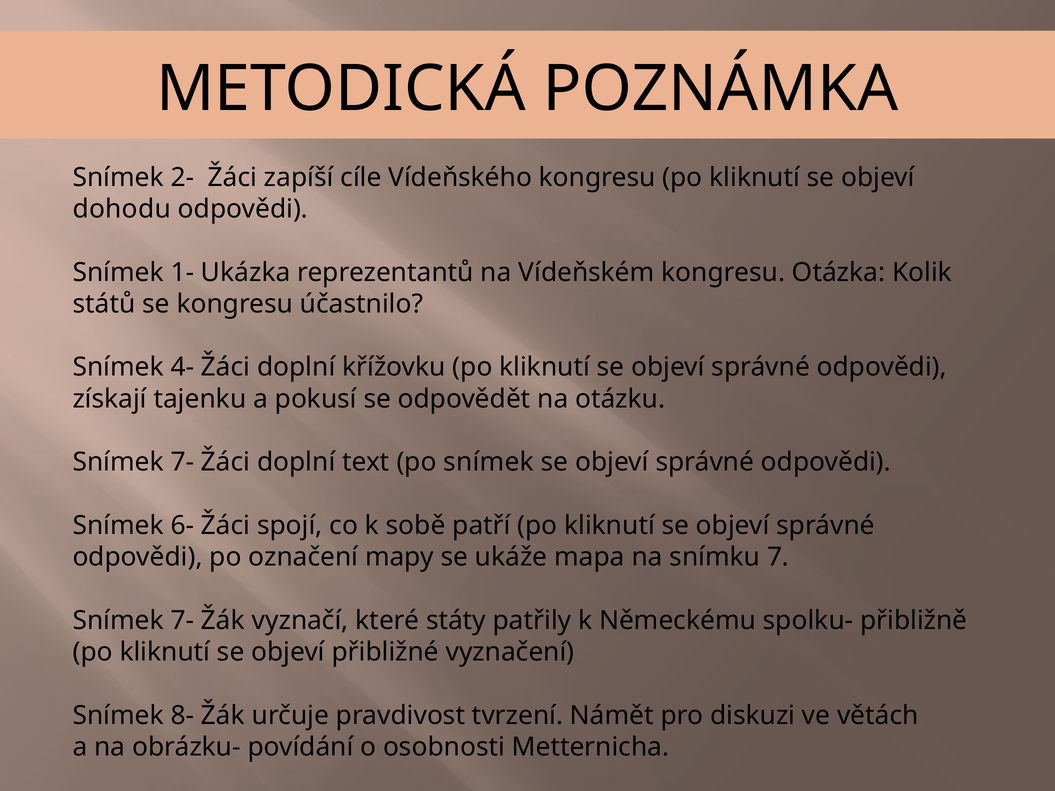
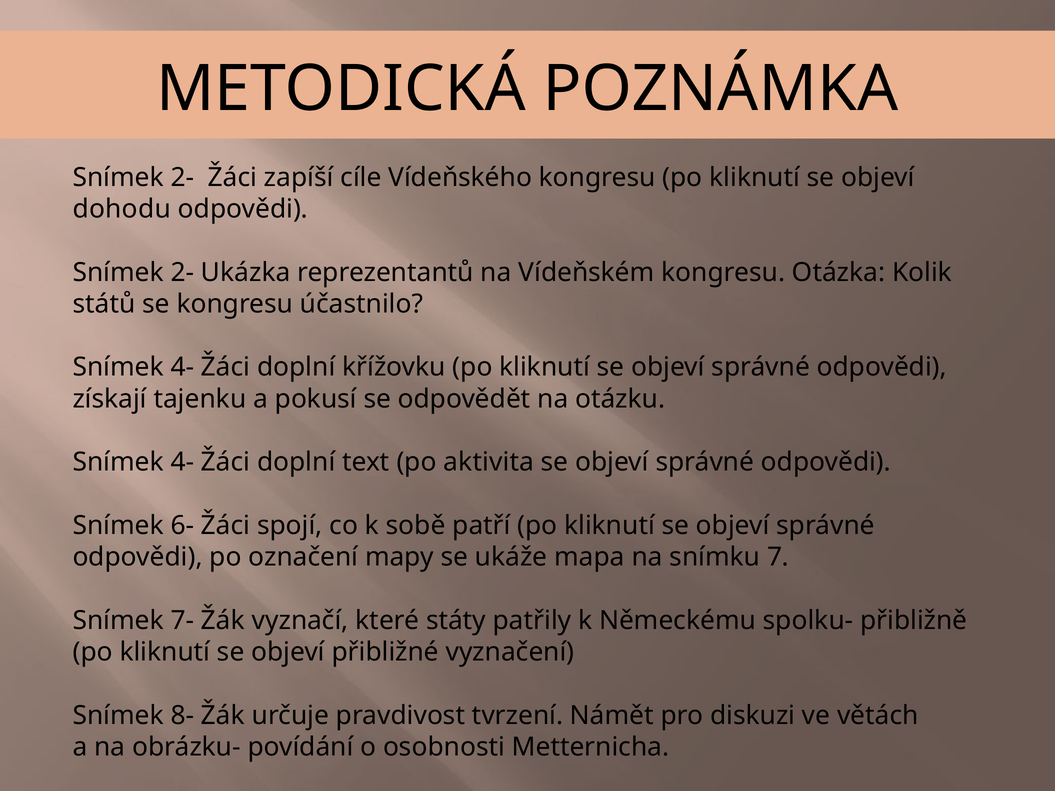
1-: 1- -> 2- (182, 272)
7-: 7- -> 4- (182, 462)
po snímek: snímek -> aktivita (489, 462)
